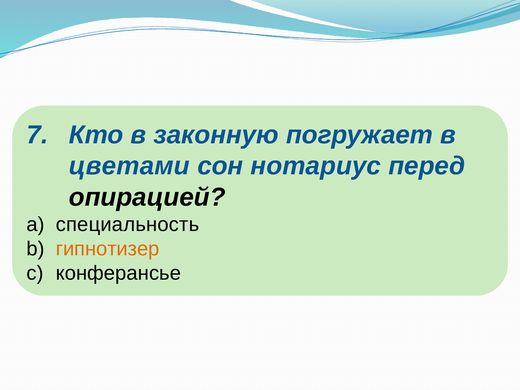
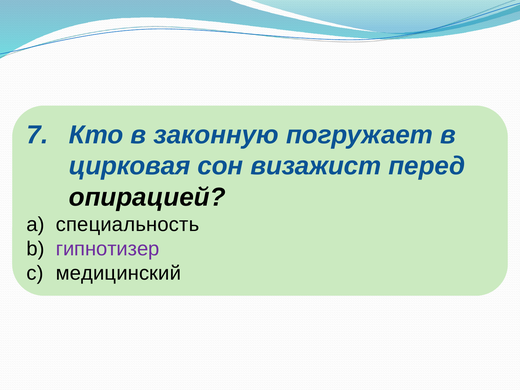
цветами: цветами -> цирковая (130, 166)
нотариус: нотариус -> визажист (316, 166)
гипнотизер colour: orange -> purple (108, 249)
конферансье: конферансье -> медицинский (118, 273)
